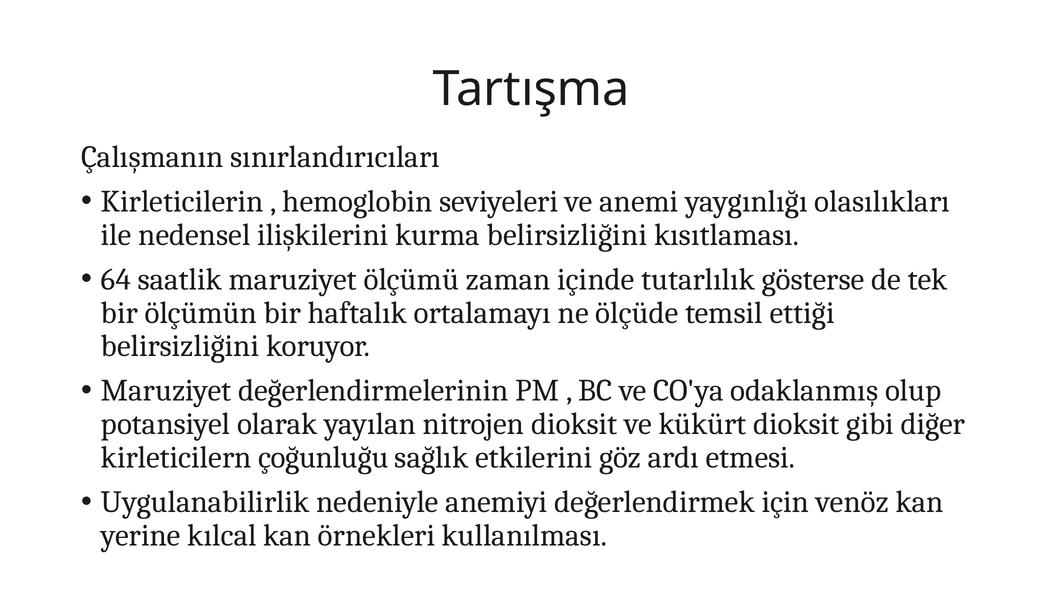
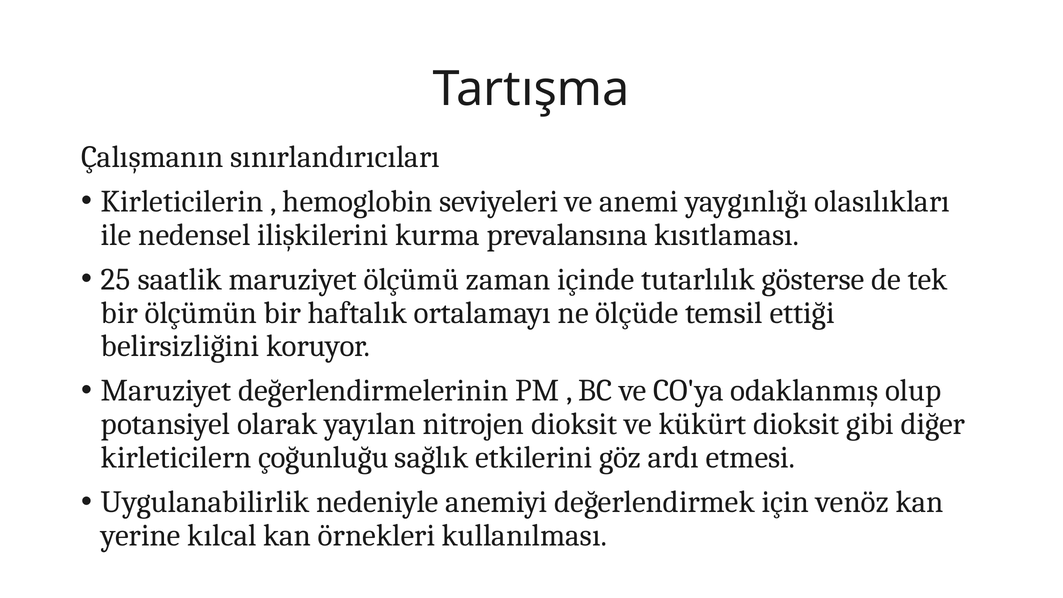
kurma belirsizliğini: belirsizliğini -> prevalansına (567, 235)
64: 64 -> 25 (116, 279)
